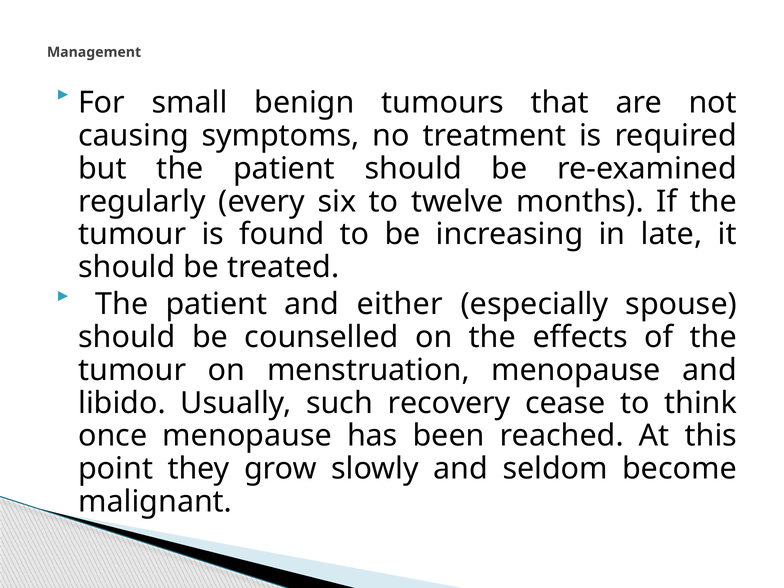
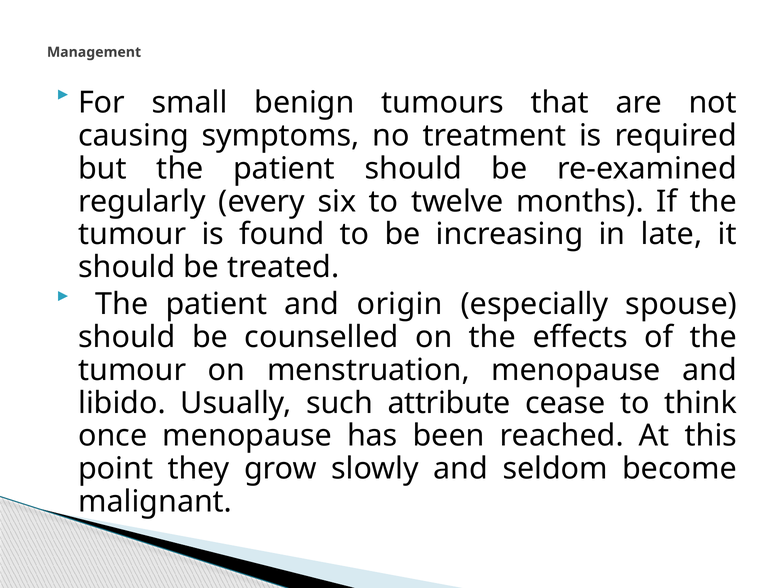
either: either -> origin (400, 304)
recovery: recovery -> attribute (449, 403)
